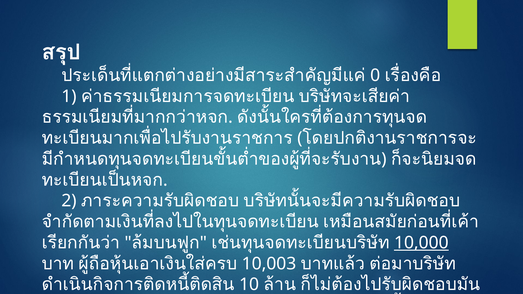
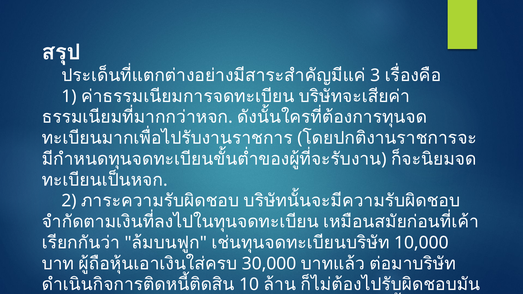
0: 0 -> 3 (375, 75)
10,000 underline: present -> none (421, 243)
10,003: 10,003 -> 30,000 (269, 264)
